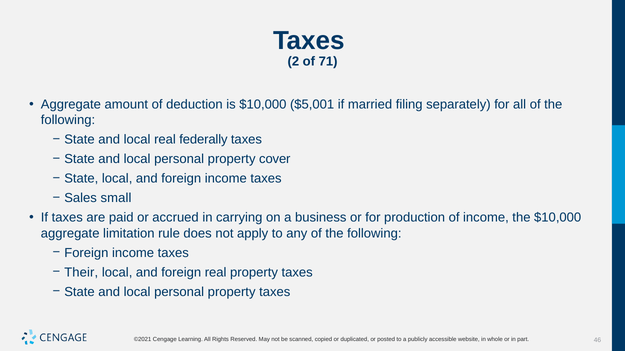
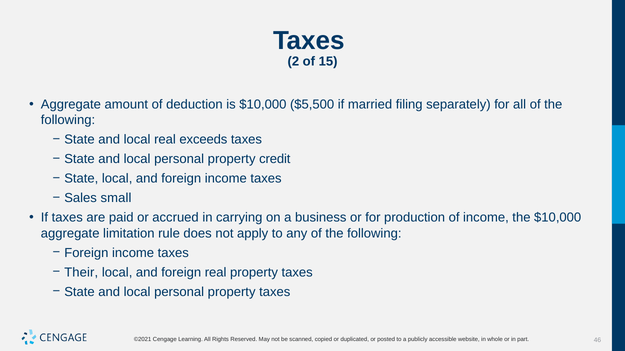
71: 71 -> 15 (328, 62)
$5,001: $5,001 -> $5,500 (312, 105)
federally: federally -> exceeds (203, 140)
cover: cover -> credit (275, 159)
